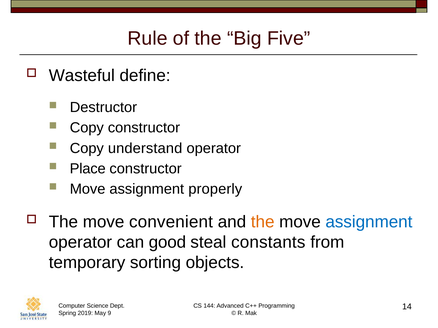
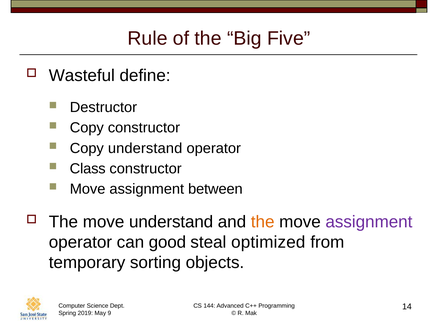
Place: Place -> Class (88, 169)
properly: properly -> between (215, 189)
move convenient: convenient -> understand (171, 222)
assignment colour: blue -> purple (369, 222)
constants: constants -> optimized (268, 243)
